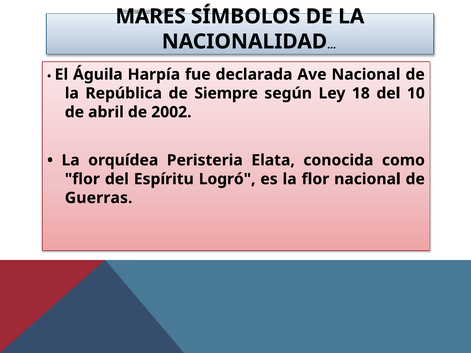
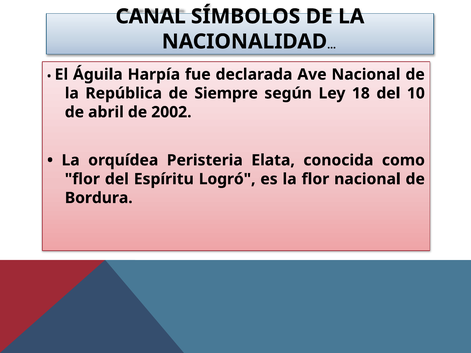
MARES: MARES -> CANAL (151, 16)
Guerras: Guerras -> Bordura (99, 198)
